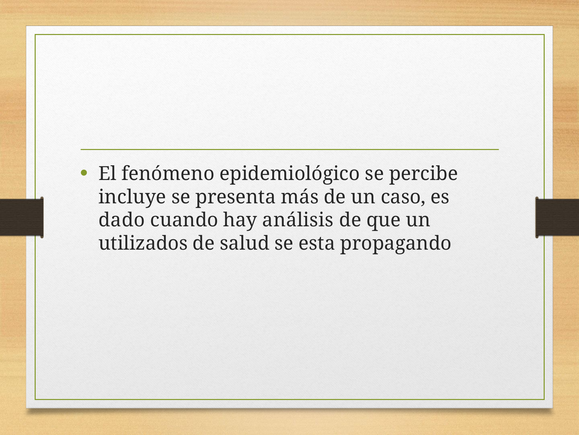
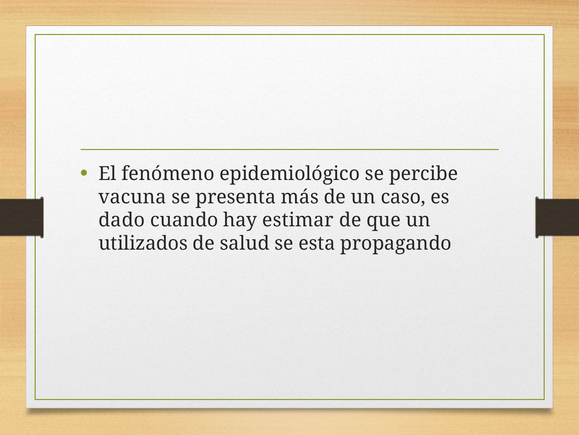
incluye: incluye -> vacuna (132, 197)
análisis: análisis -> estimar (298, 220)
